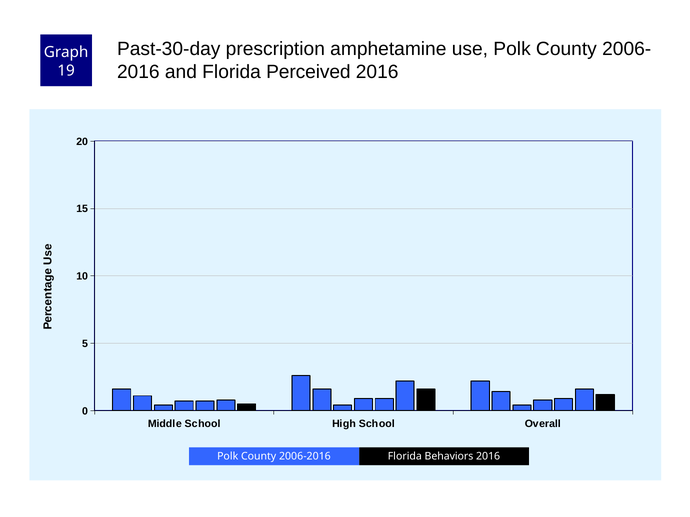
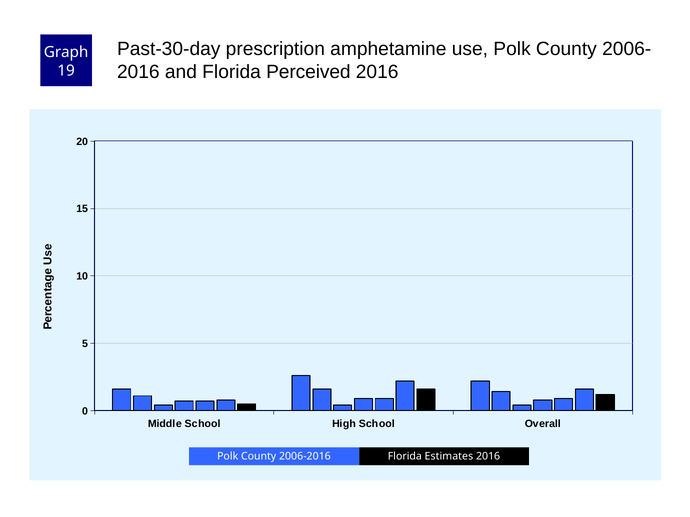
Behaviors: Behaviors -> Estimates (449, 457)
